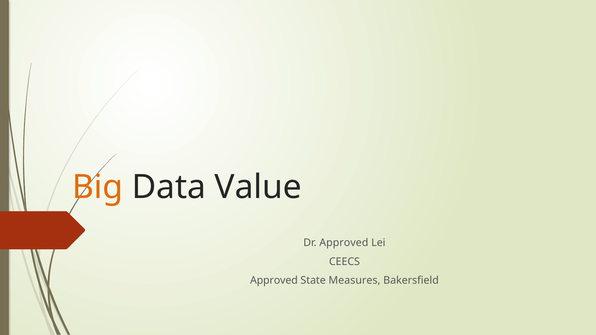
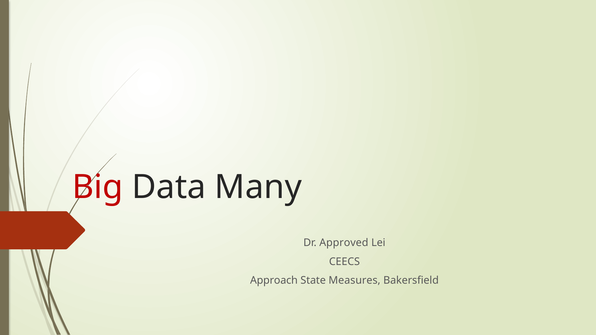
Big colour: orange -> red (98, 187)
Value: Value -> Many (258, 187)
Approved: Approved -> Approach (274, 281)
